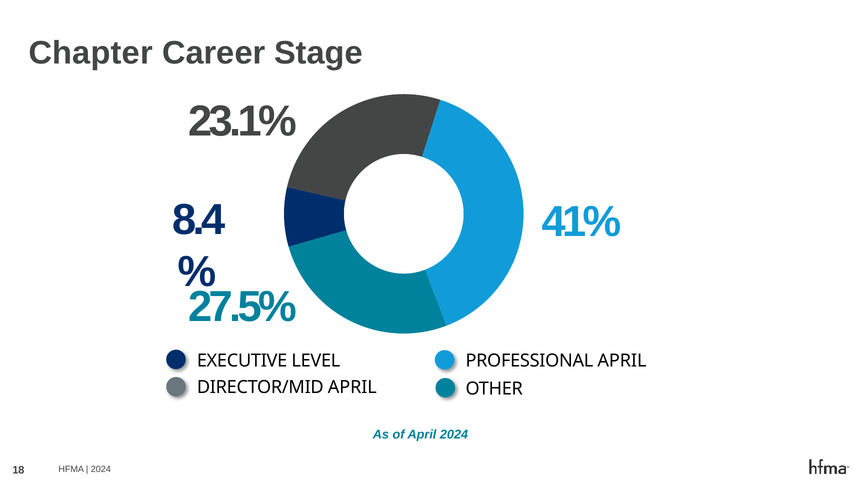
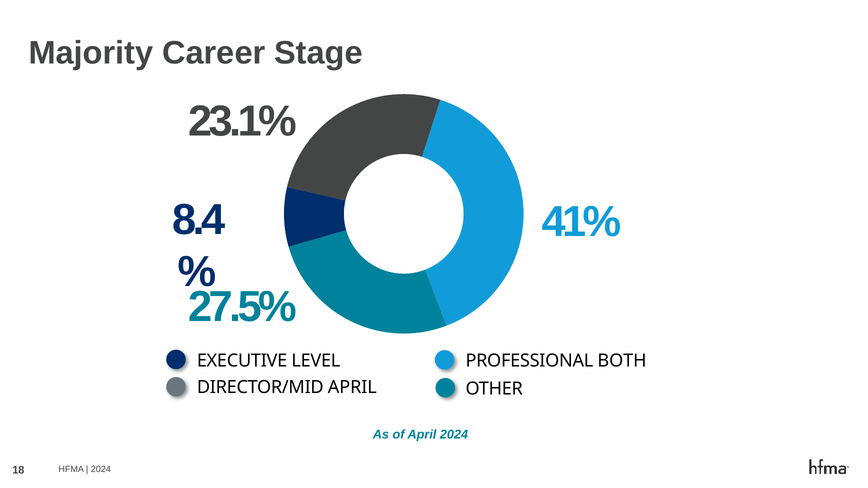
Chapter: Chapter -> Majority (91, 53)
PROFESSIONAL APRIL: APRIL -> BOTH (622, 361)
